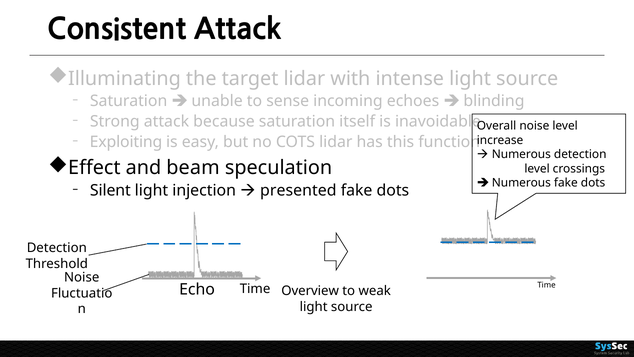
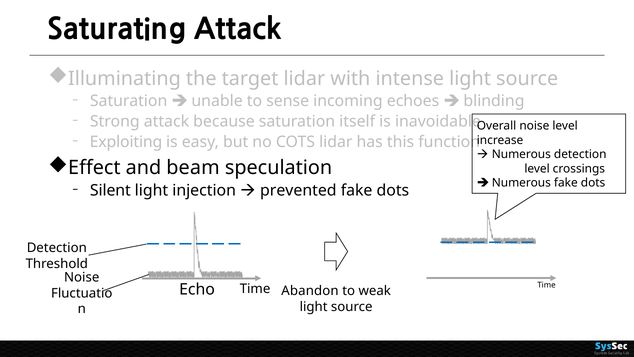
Consistent: Consistent -> Saturating (117, 30)
presented: presented -> prevented (298, 190)
Overview: Overview -> Abandon (310, 291)
